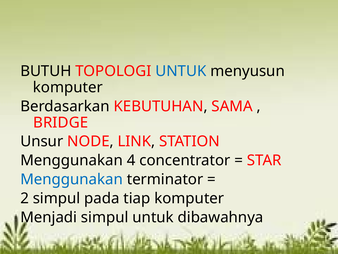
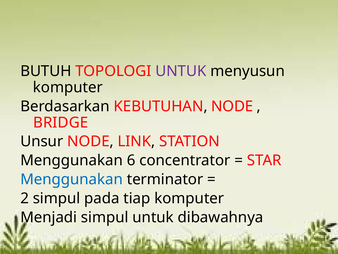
UNTUK colour: blue -> purple (181, 71)
KEBUTUHAN SAMA: SAMA -> NODE (232, 106)
4: 4 -> 6 (131, 160)
